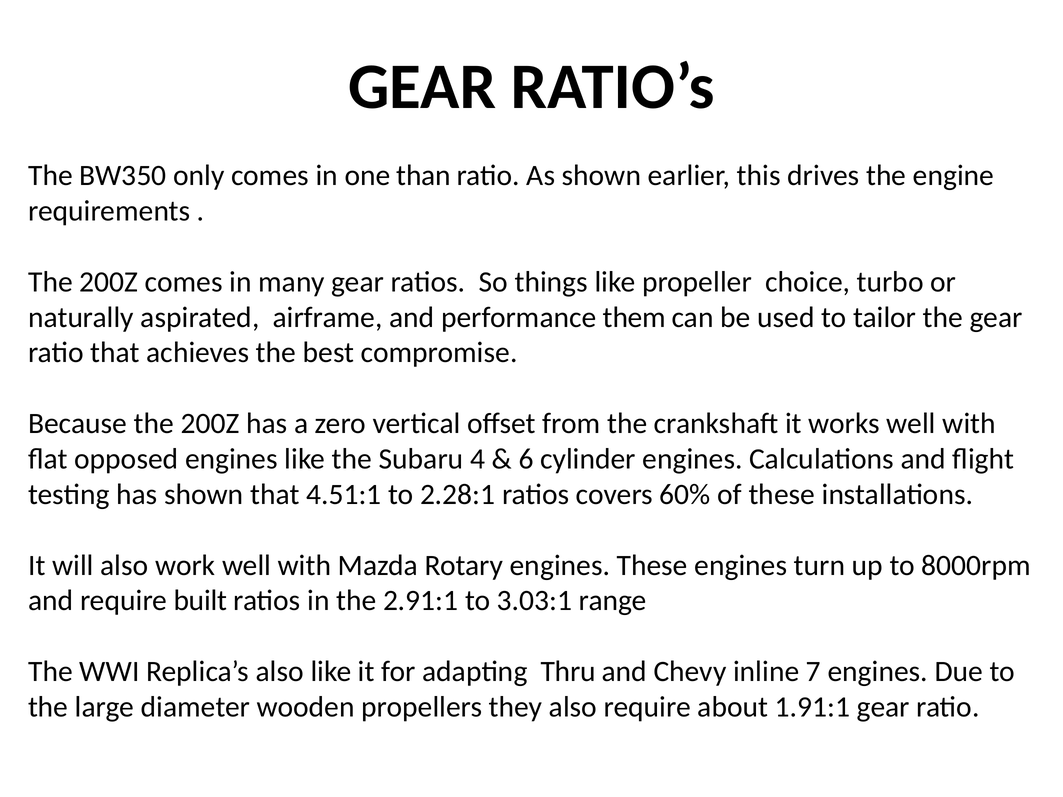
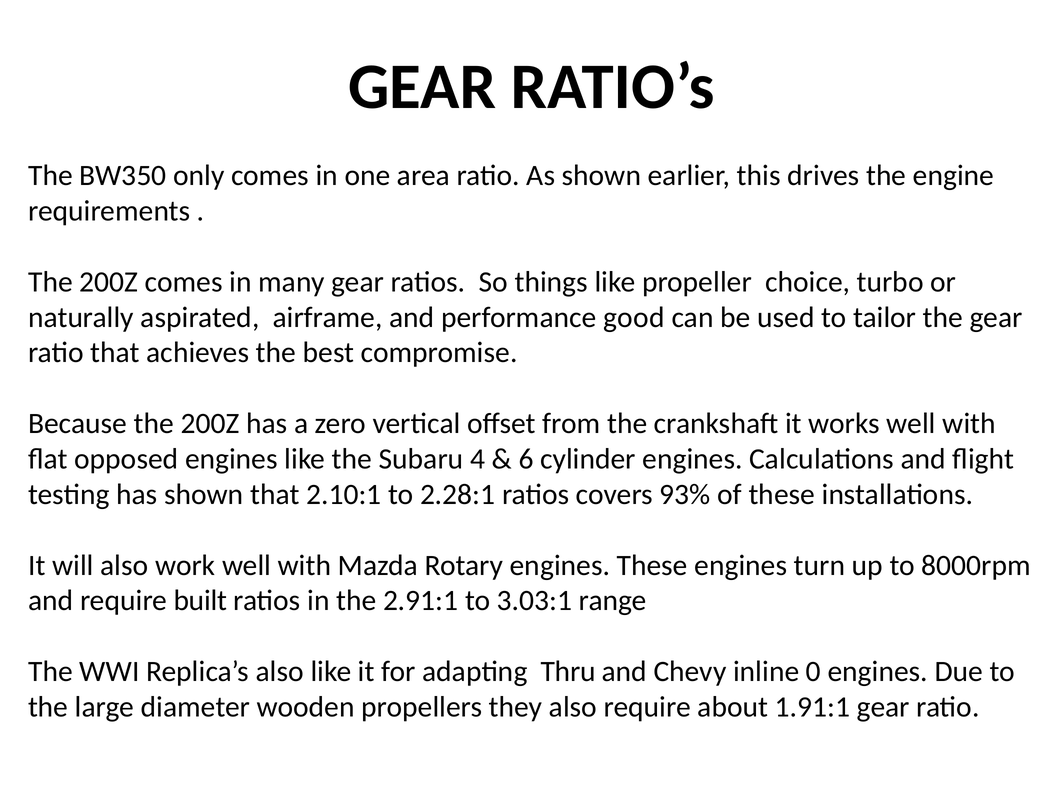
than: than -> area (423, 176)
them: them -> good (634, 317)
4.51:1: 4.51:1 -> 2.10:1 (344, 495)
60%: 60% -> 93% (685, 495)
7: 7 -> 0 (813, 672)
